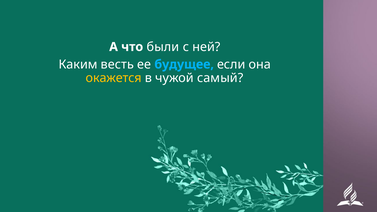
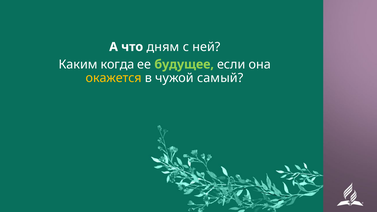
были: были -> дням (163, 47)
весть: весть -> когда (117, 64)
будущее colour: light blue -> light green (184, 64)
